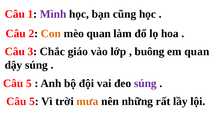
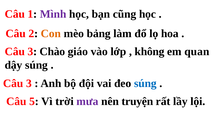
mèo quan: quan -> bảng (99, 34)
Chắc: Chắc -> Chào (52, 52)
buông: buông -> không (150, 52)
5: 5 -> 3 (29, 84)
súng colour: purple -> blue (145, 84)
mưa colour: orange -> purple (87, 102)
những: những -> truyện (137, 102)
